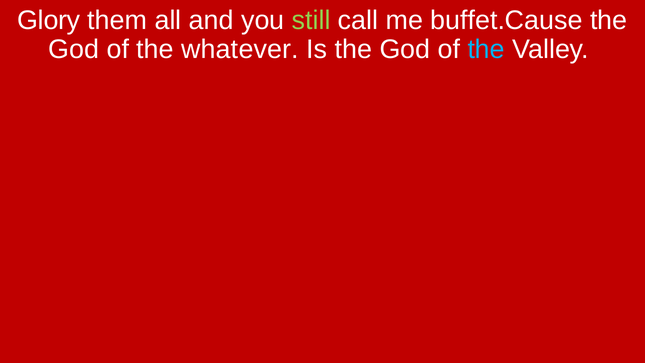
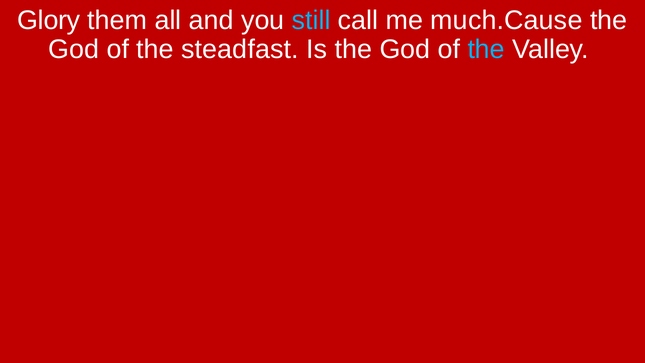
still colour: light green -> light blue (311, 20)
buffet.Cause: buffet.Cause -> much.Cause (506, 20)
whatever: whatever -> steadfast (240, 50)
